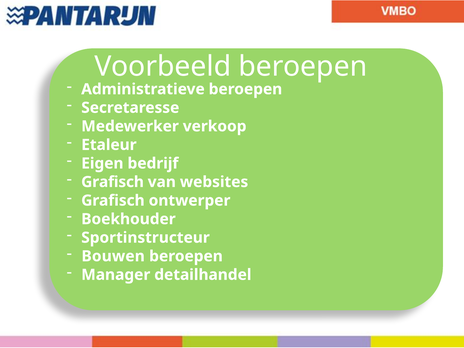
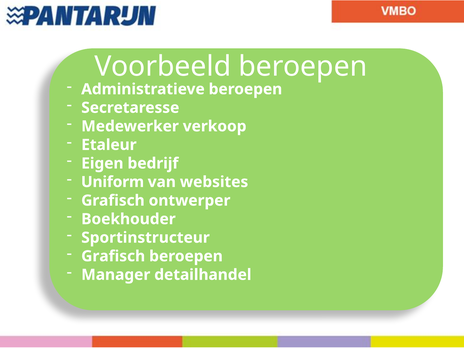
Grafisch: Grafisch -> Uniform (113, 182)
Bouwen: Bouwen -> Grafisch (113, 256)
